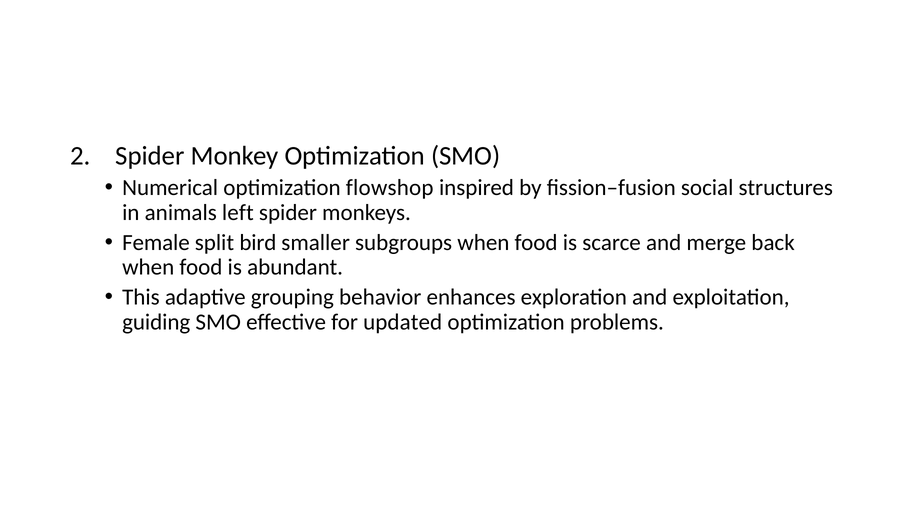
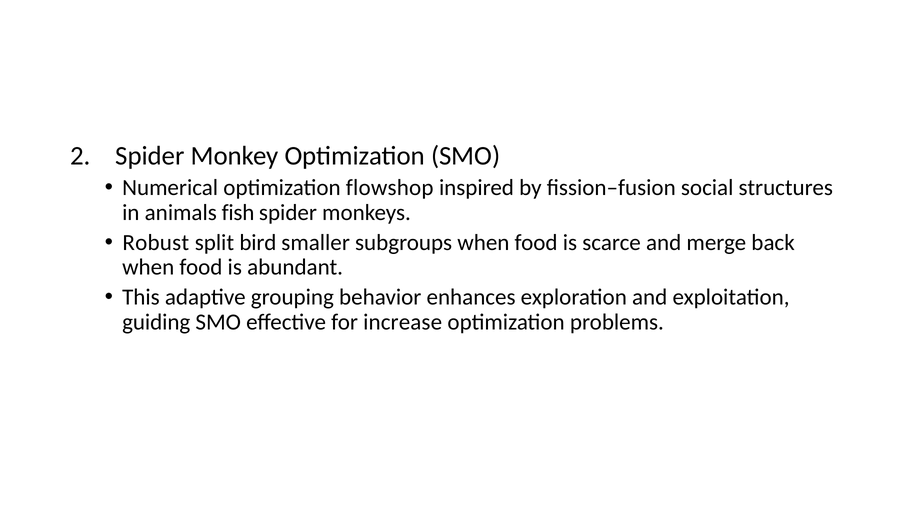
left: left -> fish (238, 213)
Female: Female -> Robust (156, 242)
updated: updated -> increase (403, 322)
